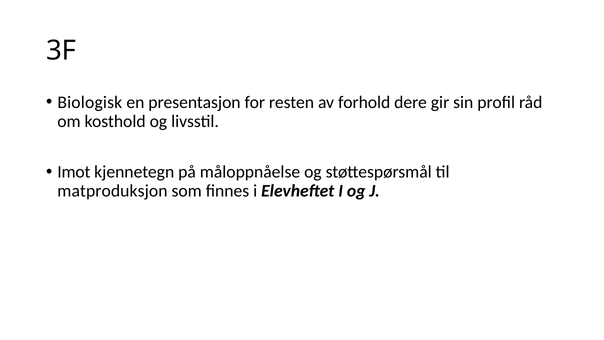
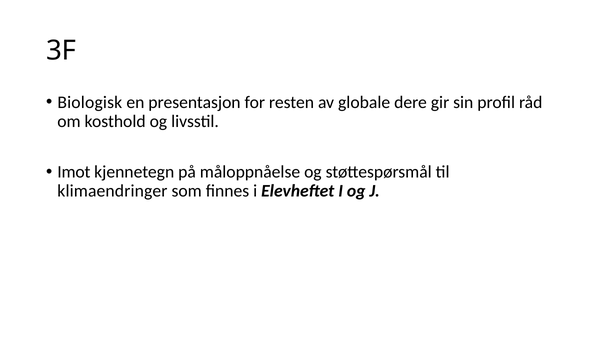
forhold: forhold -> globale (364, 102)
matproduksjon: matproduksjon -> klimaendringer (112, 191)
